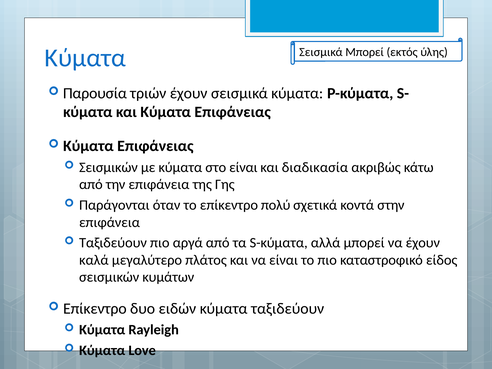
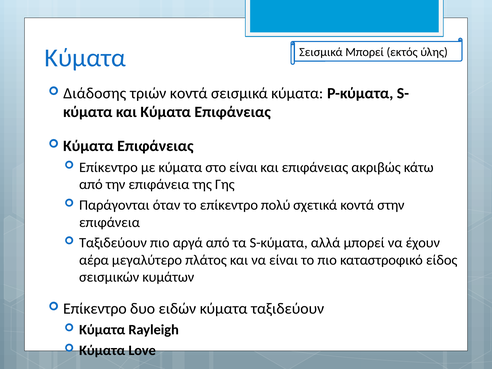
Παρουσία: Παρουσία -> Διάδοσης (95, 93)
τριών έχουν: έχουν -> κοντά (189, 93)
Σεισμικών: Σεισμικών -> Επίκεντρο (108, 167)
και διαδικασία: διαδικασία -> επιφάνειας (315, 167)
καλά: καλά -> αέρα (94, 260)
